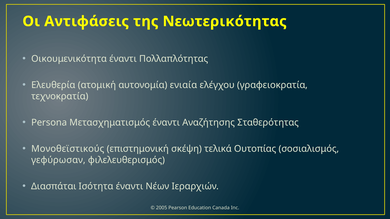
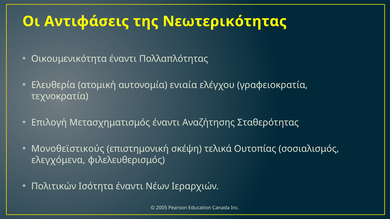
Persona: Persona -> Επιλογή (49, 123)
γεφύρωσαν: γεφύρωσαν -> ελεγχόμενα (58, 160)
Διασπάται: Διασπάται -> Πολιτικών (54, 187)
